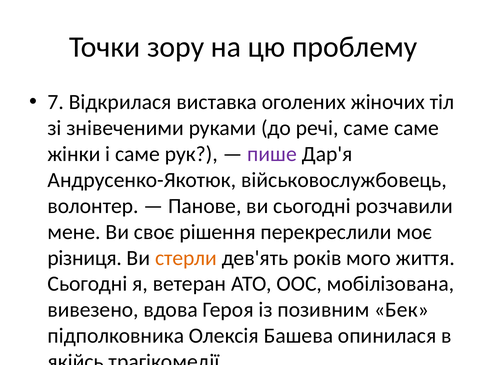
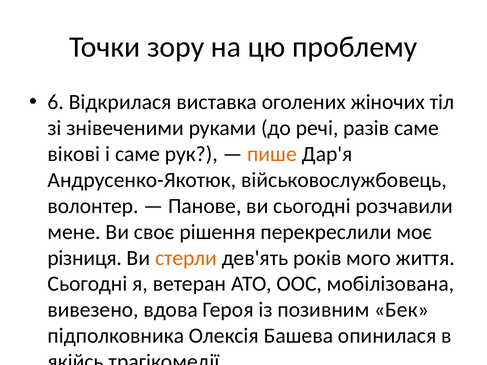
7: 7 -> 6 (56, 102)
речі саме: саме -> разів (366, 128)
жінки: жінки -> вікові (74, 154)
пише colour: purple -> orange (272, 154)
